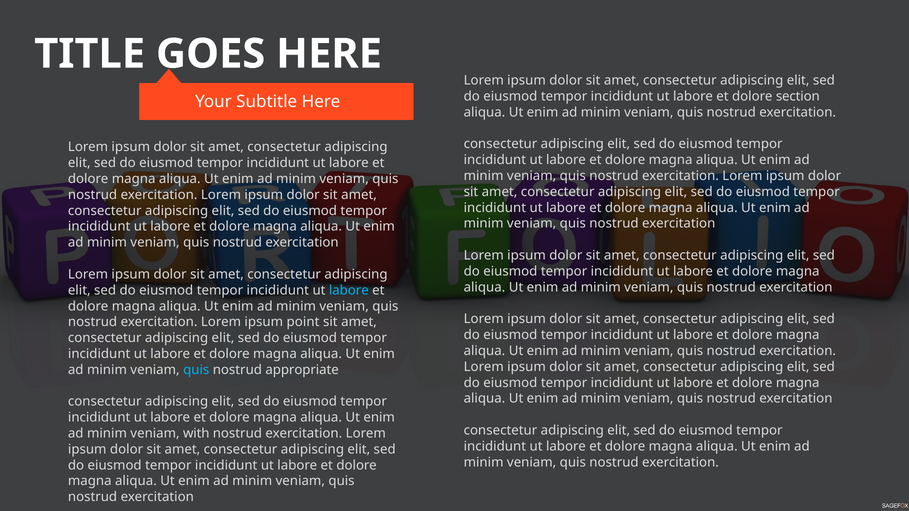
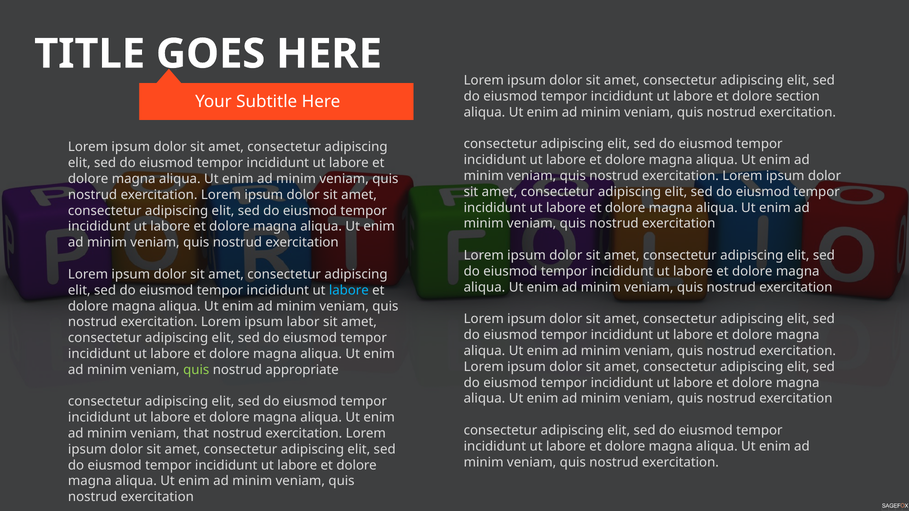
point: point -> labor (303, 322)
quis colour: light blue -> light green (196, 370)
with: with -> that (196, 434)
